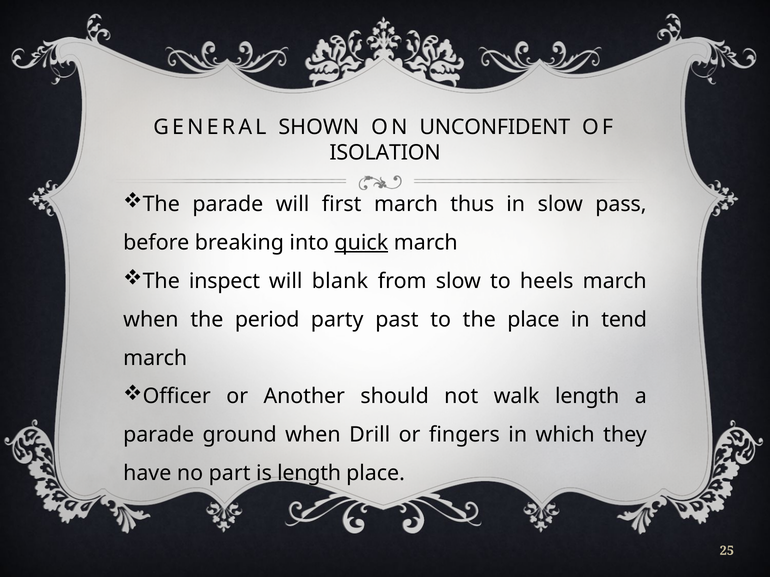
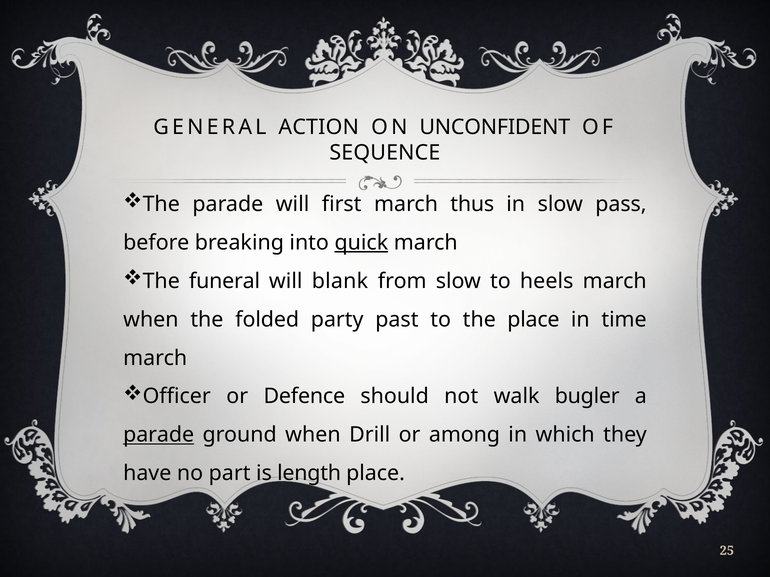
SHOWN: SHOWN -> ACTION (319, 127)
ISOLATION: ISOLATION -> SEQUENCE (385, 153)
inspect: inspect -> funeral (225, 281)
period: period -> folded (267, 320)
tend: tend -> time (624, 320)
Another: Another -> Defence (304, 397)
walk length: length -> bugler (587, 397)
parade underline: none -> present (159, 435)
fingers: fingers -> among (464, 435)
